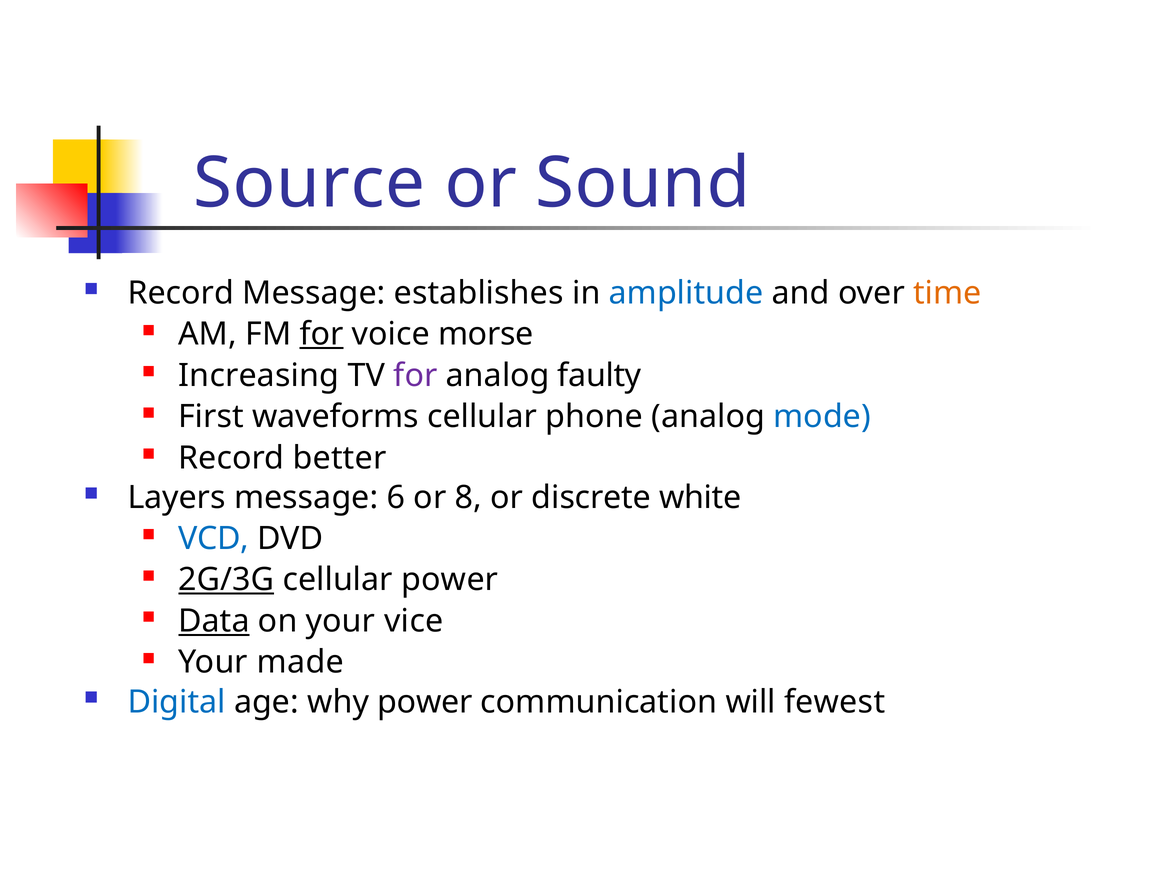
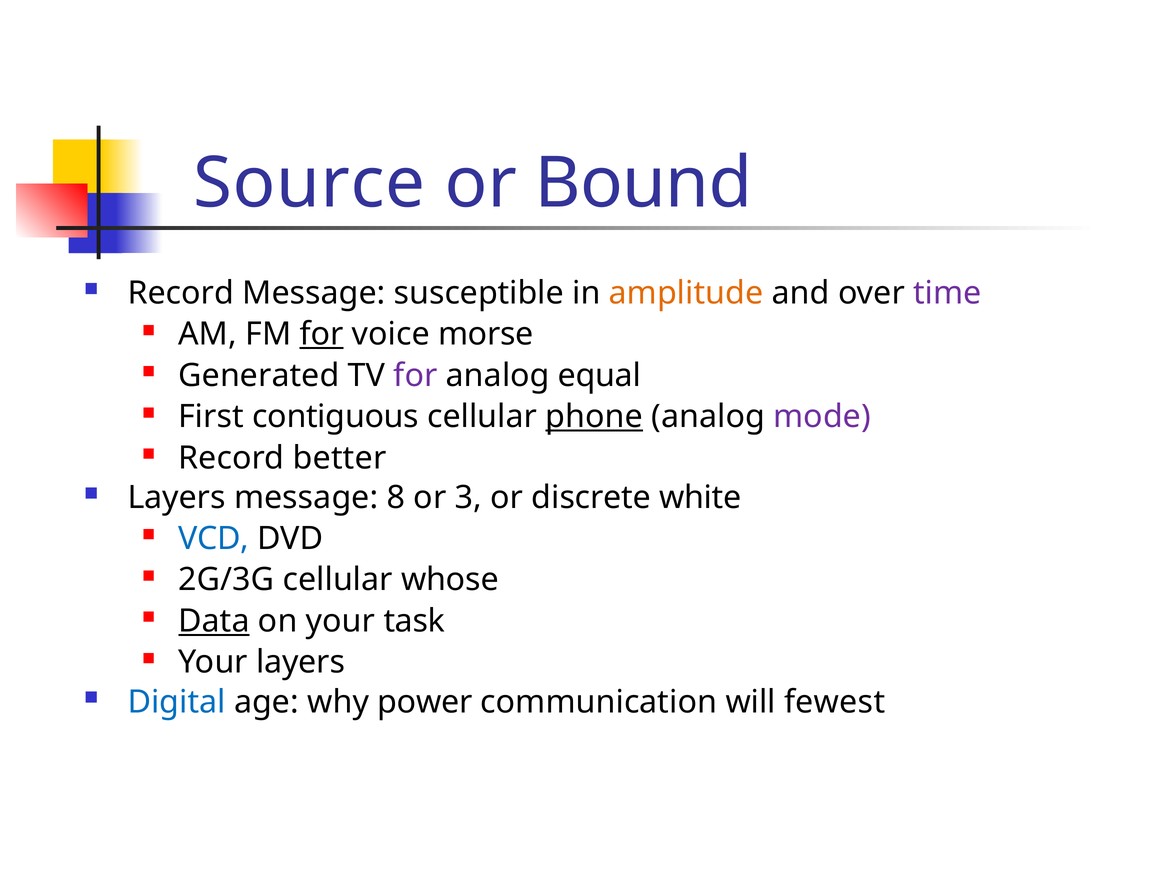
Sound: Sound -> Bound (643, 183)
establishes: establishes -> susceptible (479, 293)
amplitude colour: blue -> orange (686, 293)
time colour: orange -> purple (947, 293)
Increasing: Increasing -> Generated (259, 375)
faulty: faulty -> equal (599, 375)
waveforms: waveforms -> contiguous (336, 417)
phone underline: none -> present (594, 417)
mode colour: blue -> purple (822, 417)
6: 6 -> 8 (396, 498)
8: 8 -> 3 (468, 498)
2G/3G underline: present -> none (226, 580)
cellular power: power -> whose (450, 580)
vice: vice -> task (414, 621)
Your made: made -> layers (301, 662)
